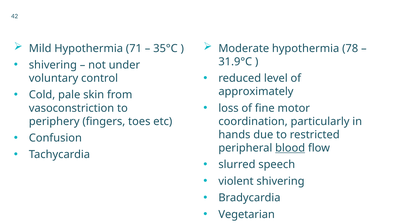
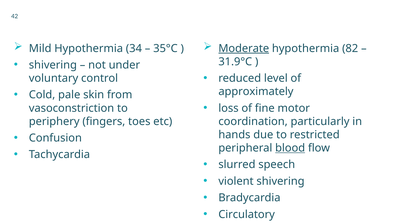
71: 71 -> 34 (134, 48)
Moderate underline: none -> present (244, 48)
78: 78 -> 82 (350, 48)
Vegetarian: Vegetarian -> Circulatory (247, 215)
